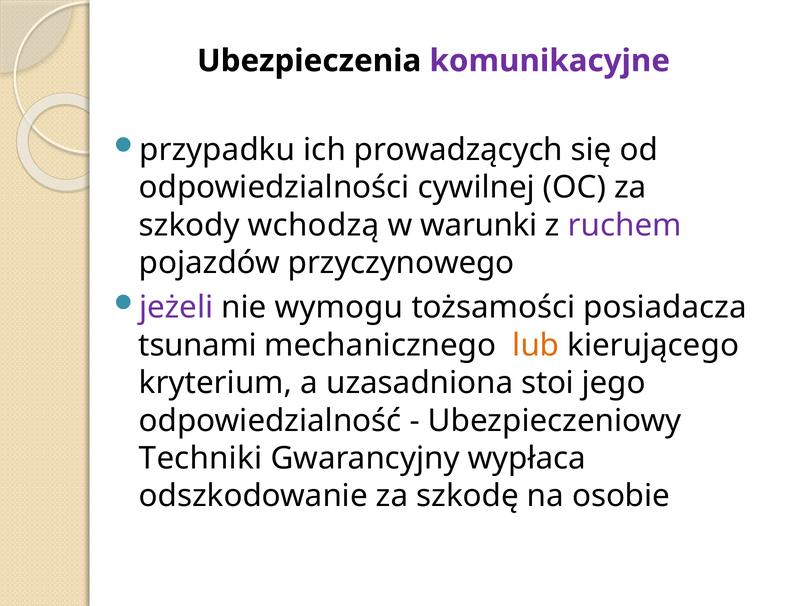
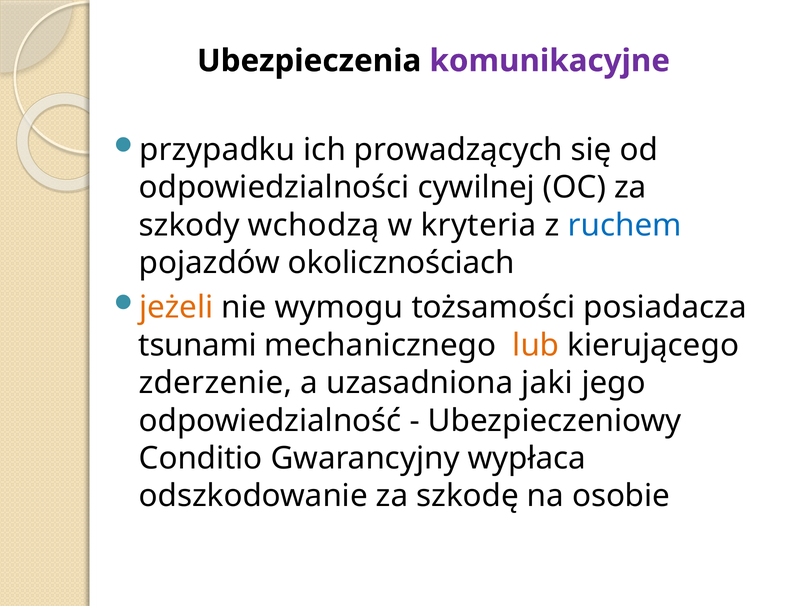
warunki: warunki -> kryteria (479, 225)
ruchem colour: purple -> blue (625, 225)
przyczynowego: przyczynowego -> okolicznościach (401, 263)
jeżeli colour: purple -> orange (176, 307)
kryterium: kryterium -> zderzenie (215, 383)
stoi: stoi -> jaki (547, 383)
Techniki: Techniki -> Conditio (201, 458)
